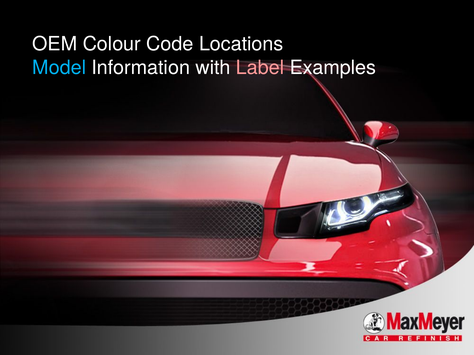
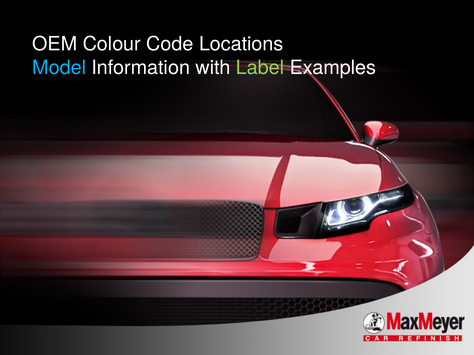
Label colour: pink -> light green (260, 68)
